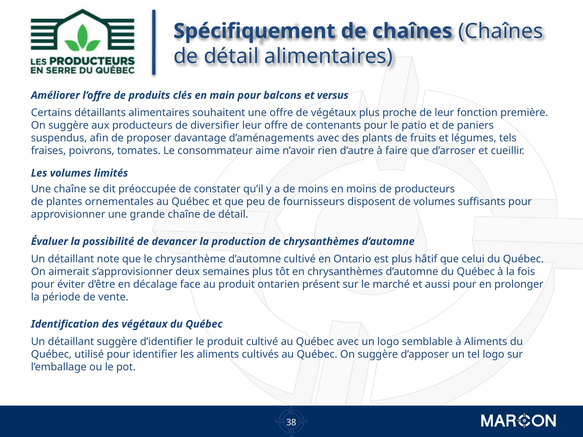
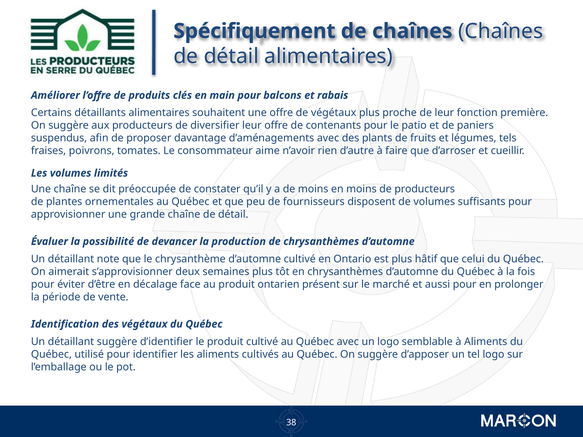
versus: versus -> rabais (333, 95)
